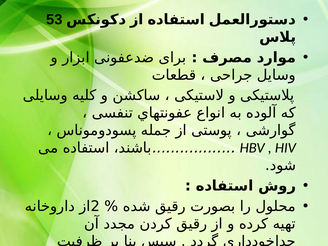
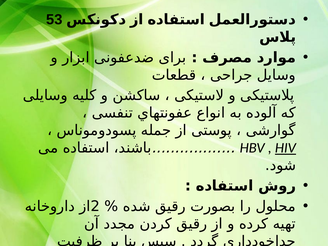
HIV underline: none -> present (285, 148)
